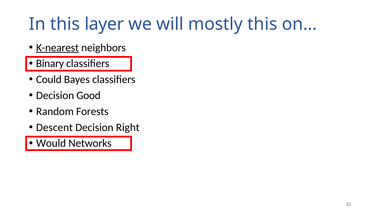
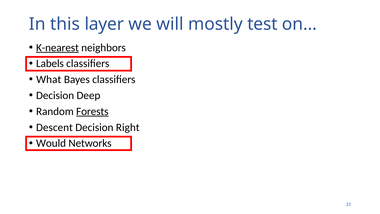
mostly this: this -> test (262, 24)
Binary: Binary -> Labels (50, 63)
Could: Could -> What (49, 79)
Good: Good -> Deep (88, 95)
Forests underline: none -> present (92, 111)
